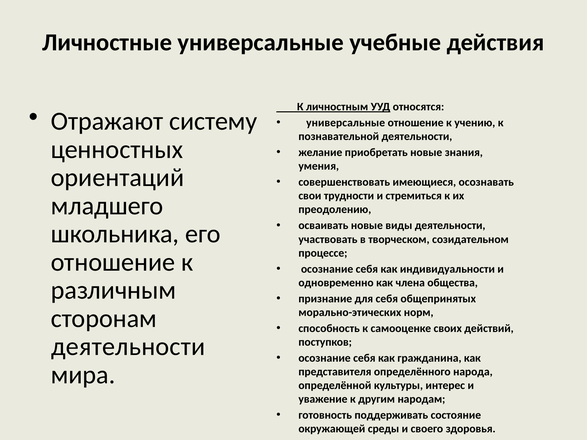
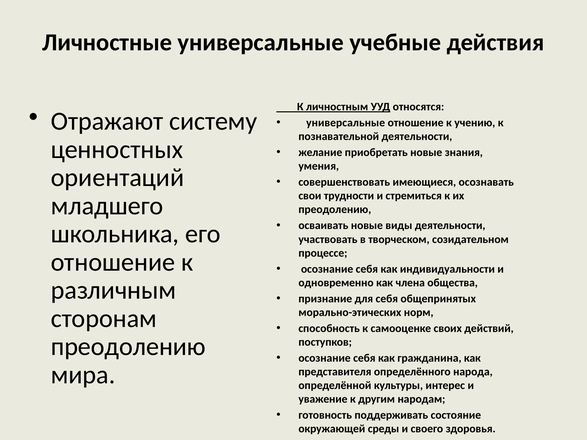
деятельности: деятельности -> преодолению (128, 347)
